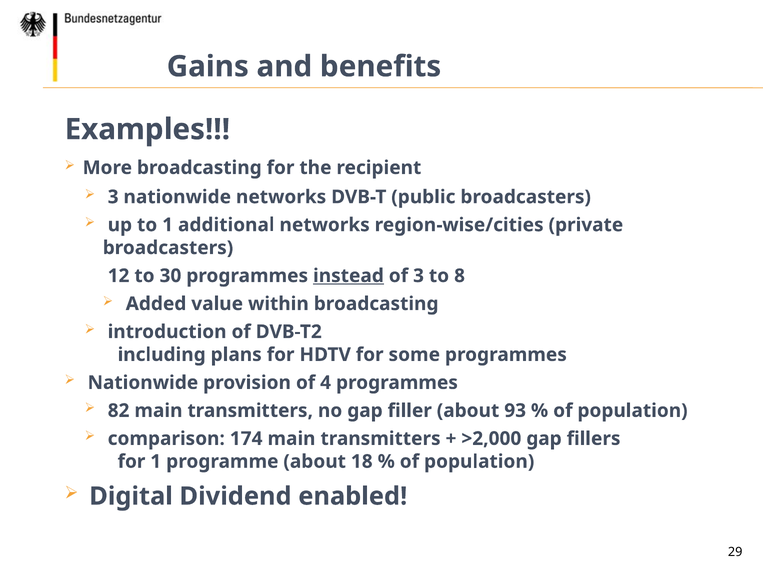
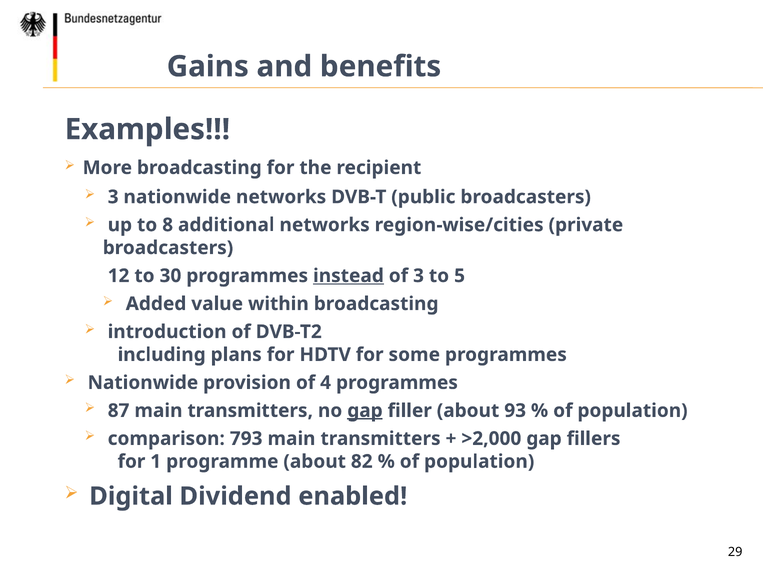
to 1: 1 -> 8 (168, 225)
8: 8 -> 5 (460, 276)
82: 82 -> 87 (119, 411)
gap underline: none -> present (365, 411)
174: 174 -> 793 (246, 439)
18: 18 -> 82 (362, 462)
